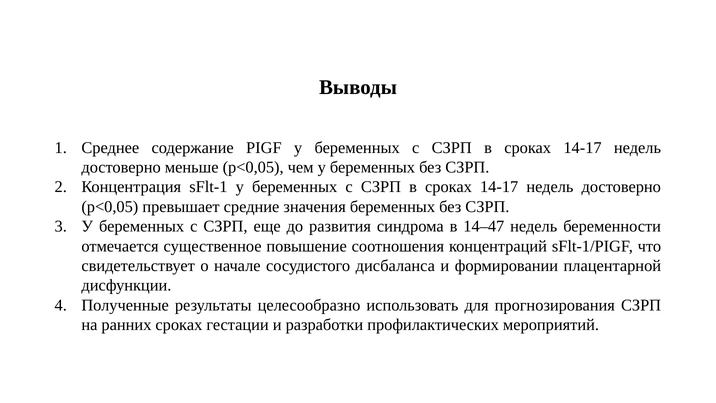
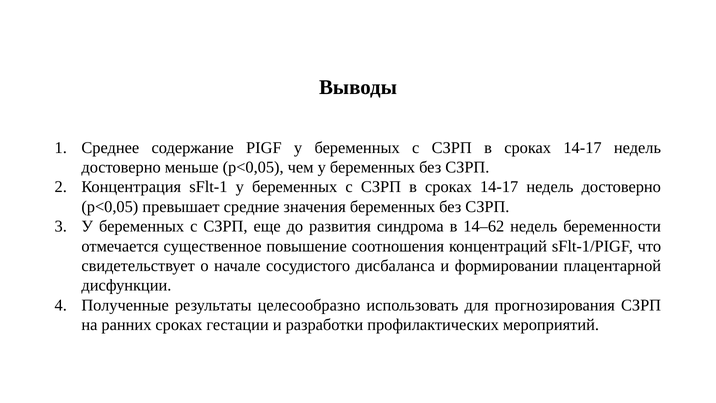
14–47: 14–47 -> 14–62 (484, 226)
